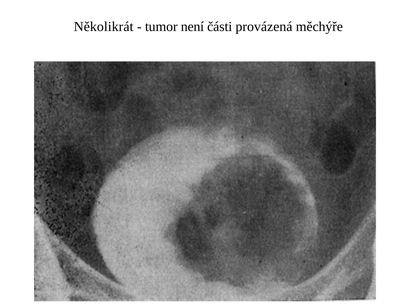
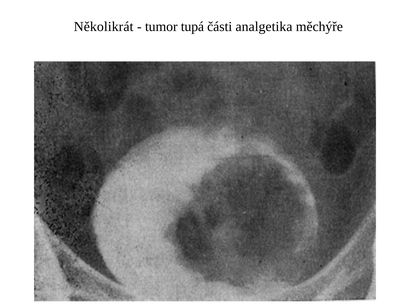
není: není -> tupá (192, 27)
provázená: provázená -> analgetika (264, 27)
